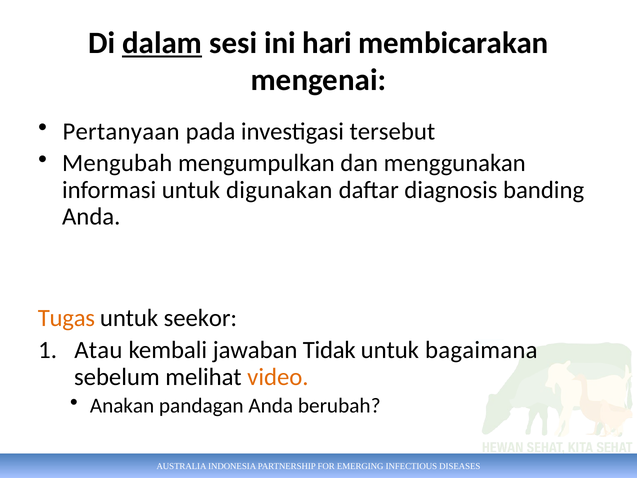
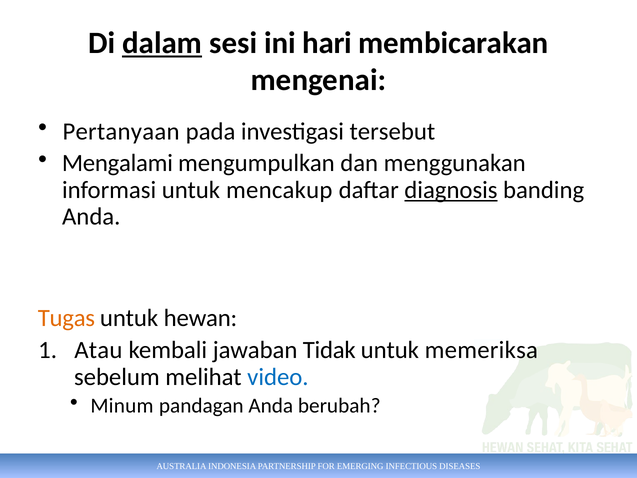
Mengubah: Mengubah -> Mengalami (117, 163)
digunakan: digunakan -> mencakup (279, 190)
diagnosis underline: none -> present (451, 190)
seekor: seekor -> hewan (200, 318)
bagaimana: bagaimana -> memeriksa (481, 350)
video colour: orange -> blue (278, 377)
Anakan: Anakan -> Minum (122, 406)
